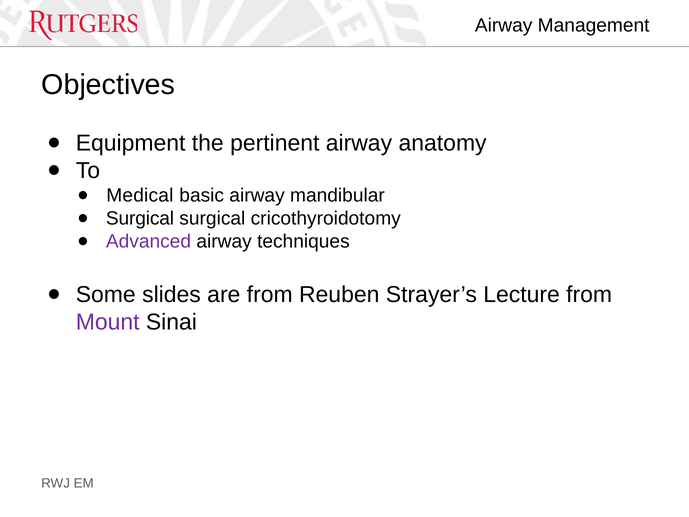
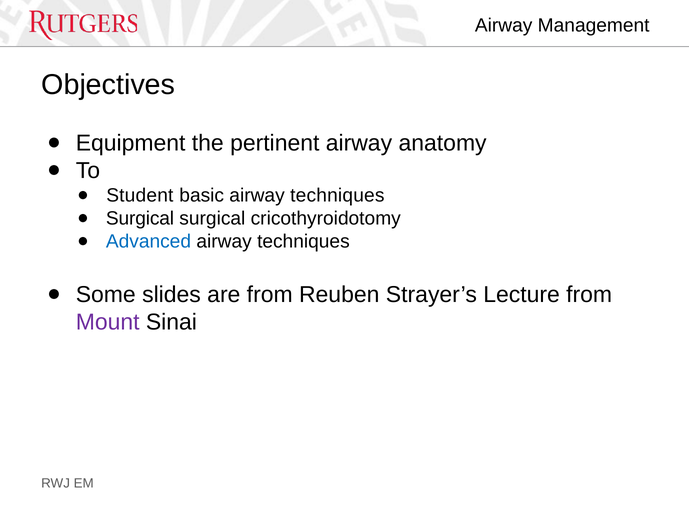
Medical: Medical -> Student (140, 195)
basic airway mandibular: mandibular -> techniques (337, 195)
Advanced colour: purple -> blue (148, 241)
